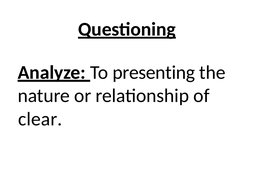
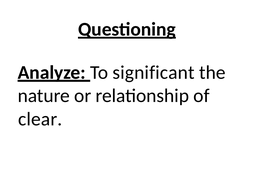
presenting: presenting -> significant (154, 73)
